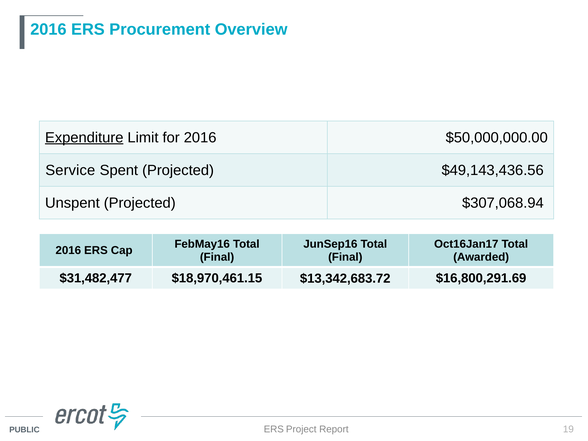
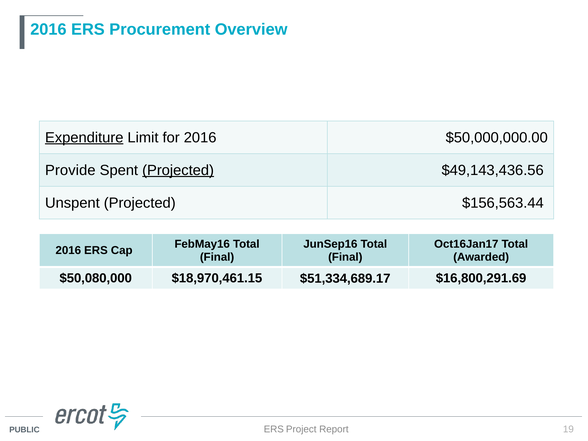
Service: Service -> Provide (70, 170)
Projected underline: none -> present (178, 170)
$307,068.94: $307,068.94 -> $156,563.44 (503, 203)
$31,482,477: $31,482,477 -> $50,080,000 (96, 278)
$13,342,683.72: $13,342,683.72 -> $51,334,689.17 (345, 279)
